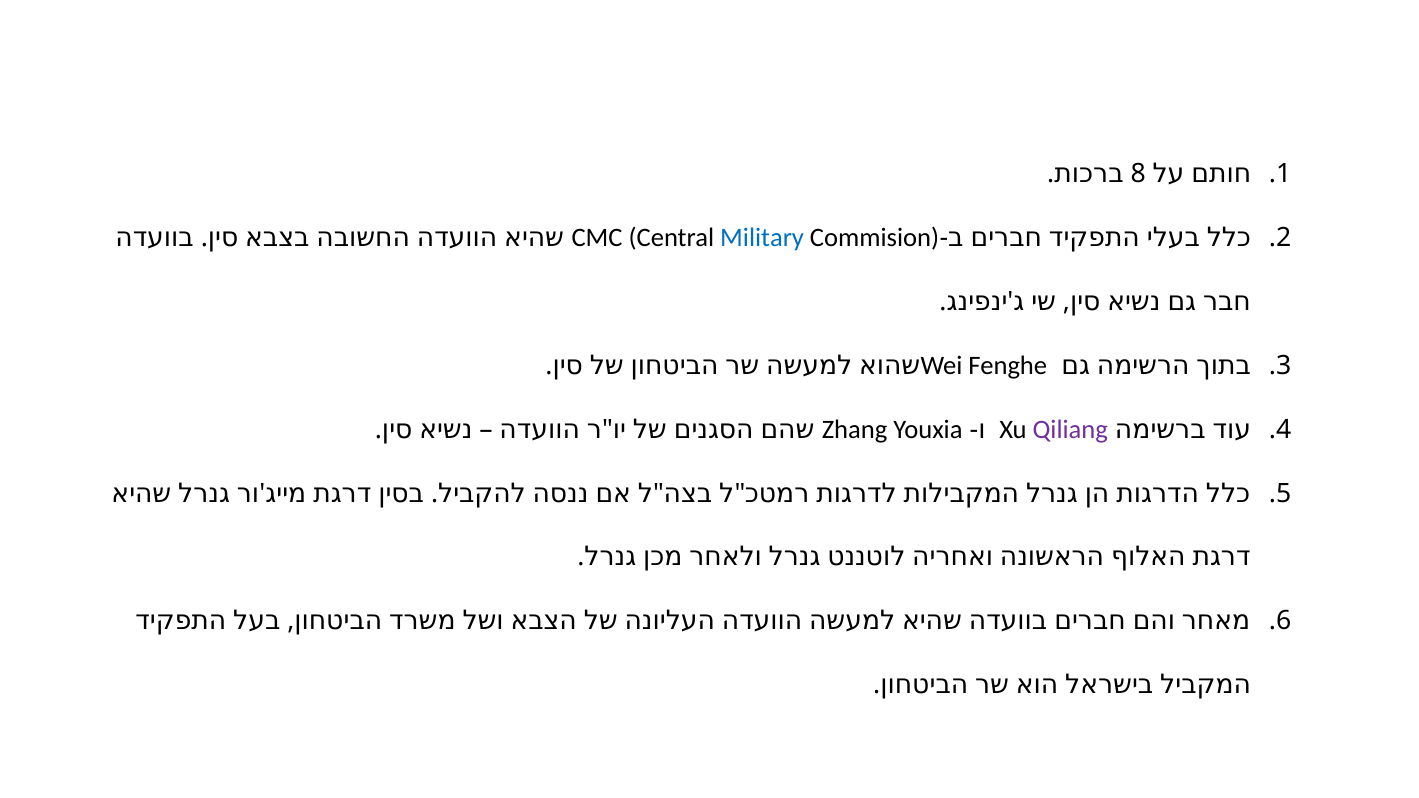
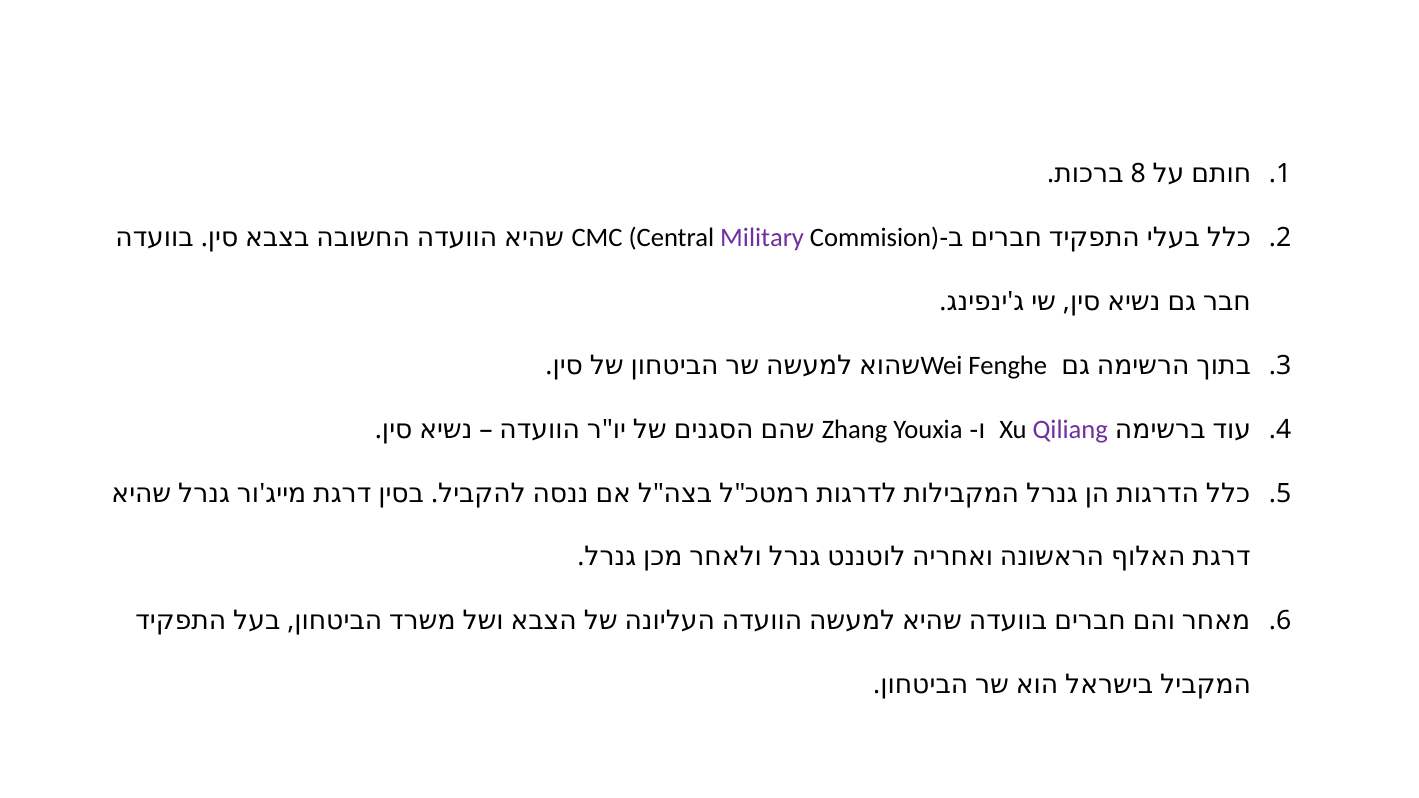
Military colour: blue -> purple (762, 238)
